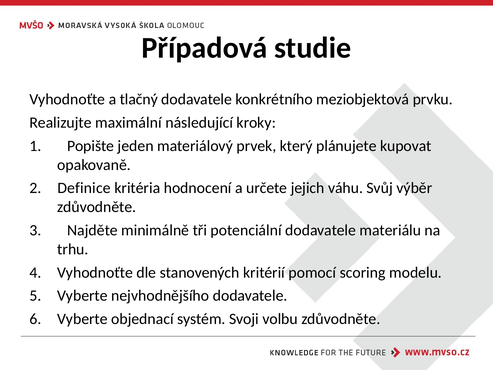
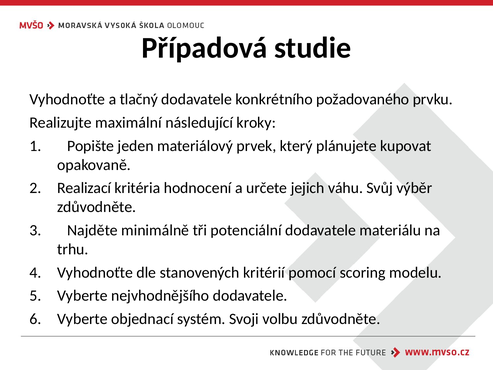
meziobjektová: meziobjektová -> požadovaného (363, 99)
Definice: Definice -> Realizací (84, 188)
